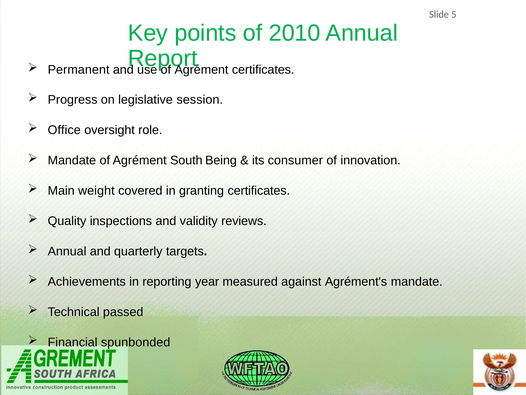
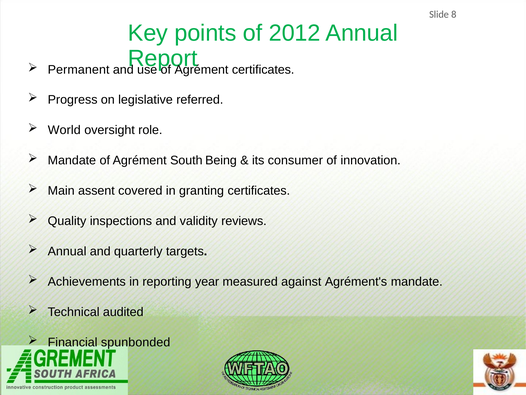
5: 5 -> 8 (454, 14)
2010: 2010 -> 2012 (295, 33)
session: session -> referred (200, 100)
Office: Office -> World (64, 130)
weight: weight -> assent (96, 191)
passed: passed -> audited (123, 312)
